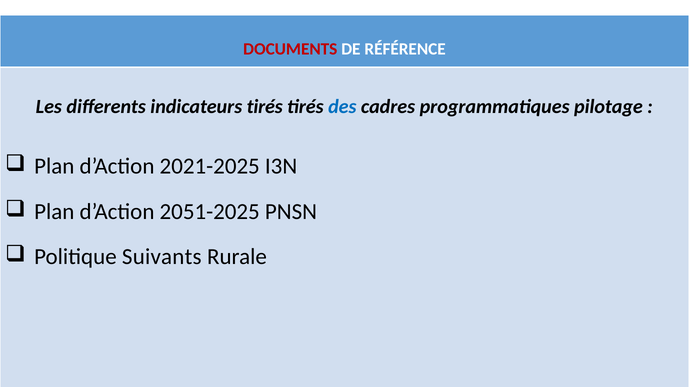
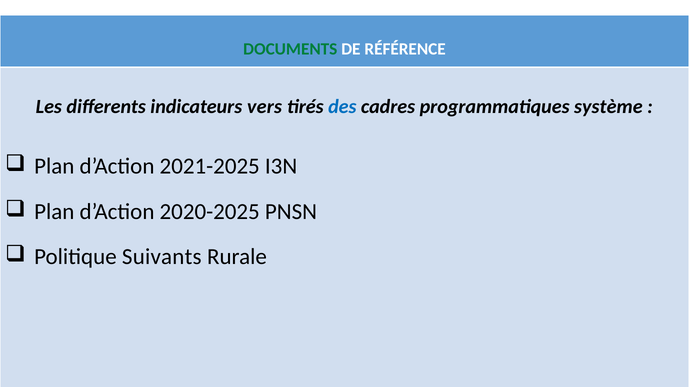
DOCUMENTS colour: red -> green (290, 49)
indicateurs tirés: tirés -> vers (265, 107)
pilotage: pilotage -> système (608, 107)
2051-2025: 2051-2025 -> 2020-2025 (210, 212)
